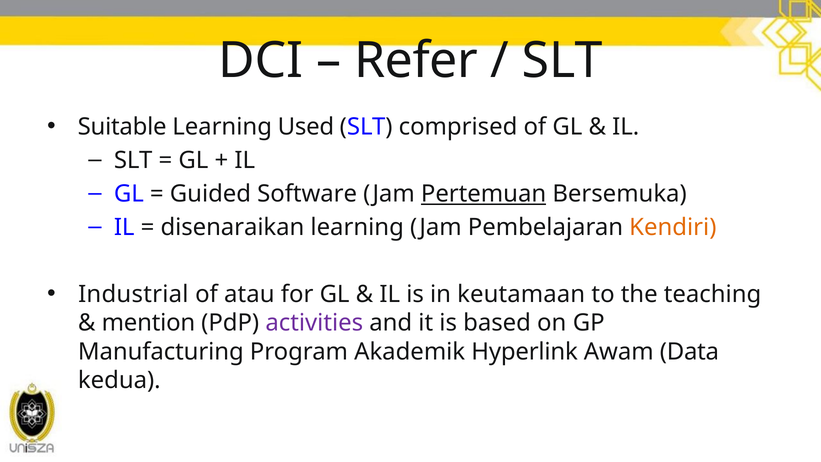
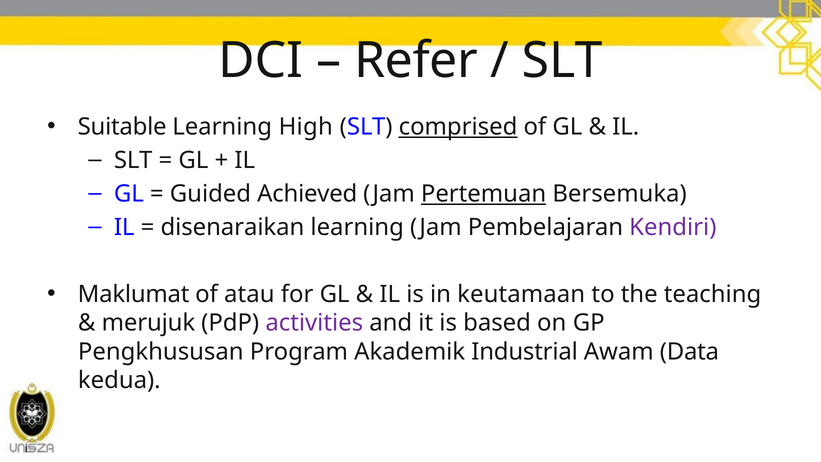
Used: Used -> High (306, 127)
comprised underline: none -> present (458, 127)
Software: Software -> Achieved (307, 194)
Kendiri colour: orange -> purple (673, 227)
Industrial: Industrial -> Maklumat (134, 294)
mention: mention -> merujuk (148, 323)
Manufacturing: Manufacturing -> Pengkhususan (161, 352)
Hyperlink: Hyperlink -> Industrial (525, 352)
